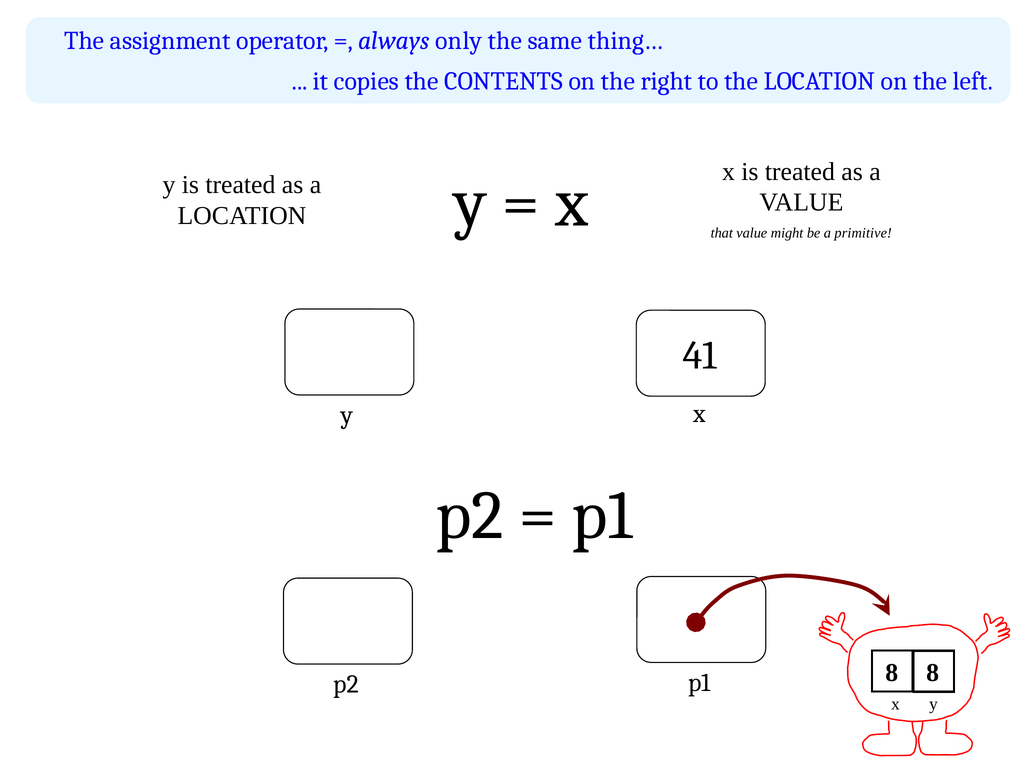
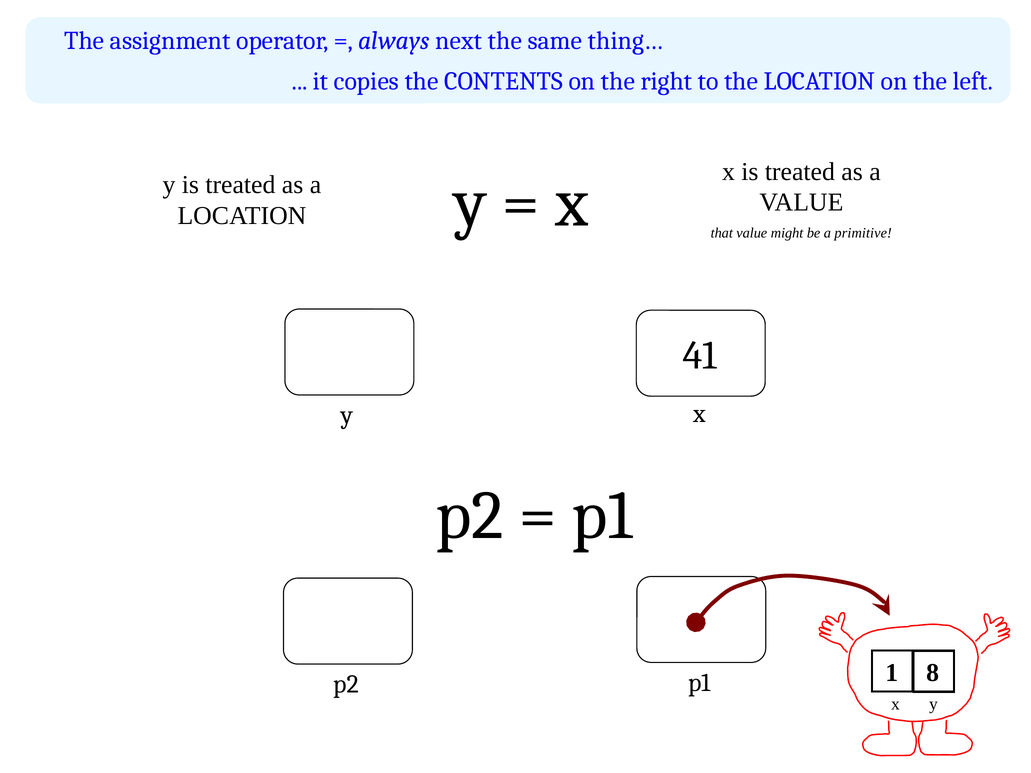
only: only -> next (459, 41)
p1 8: 8 -> 1 (892, 673)
